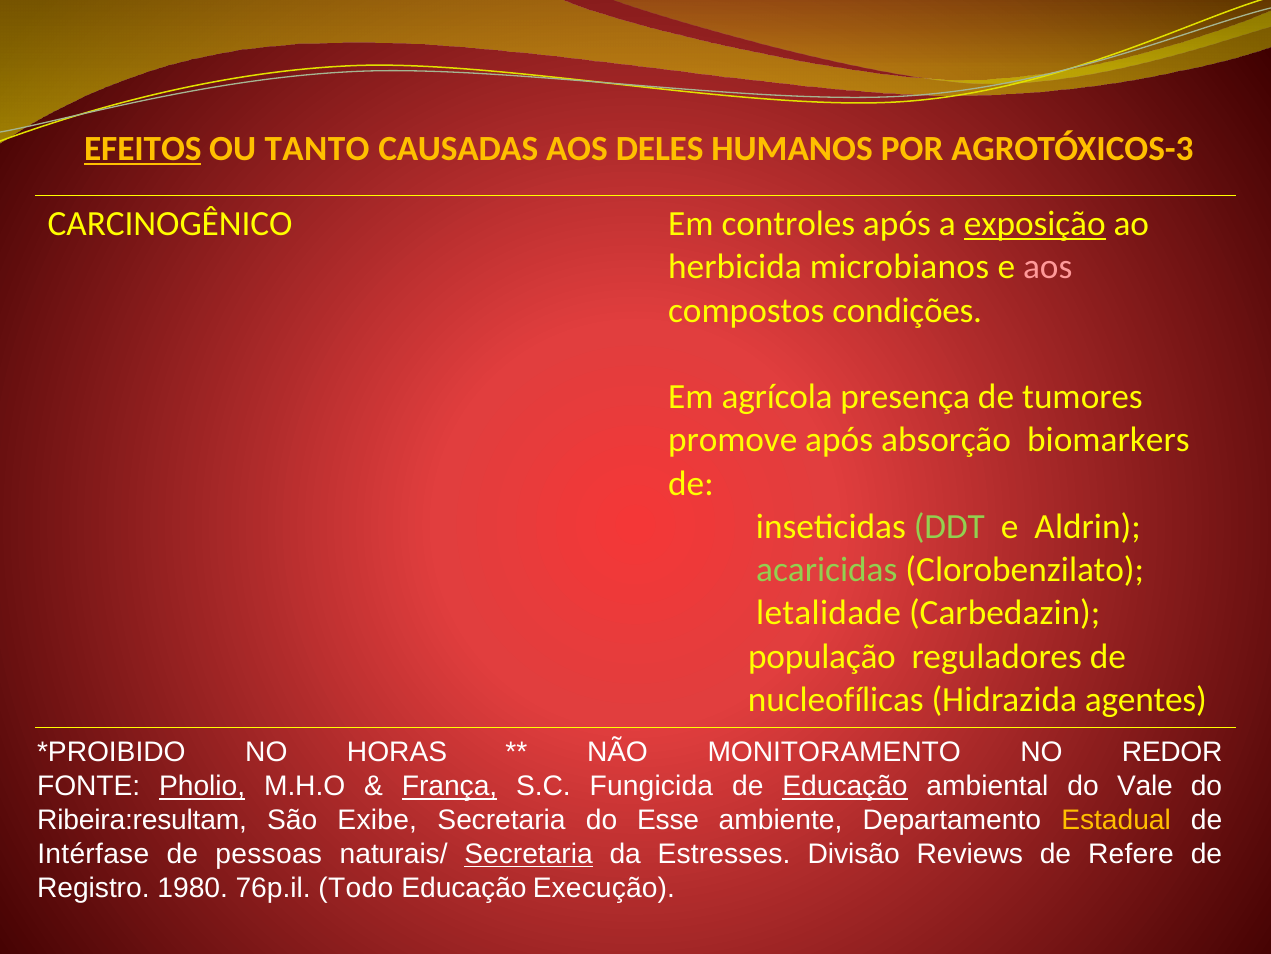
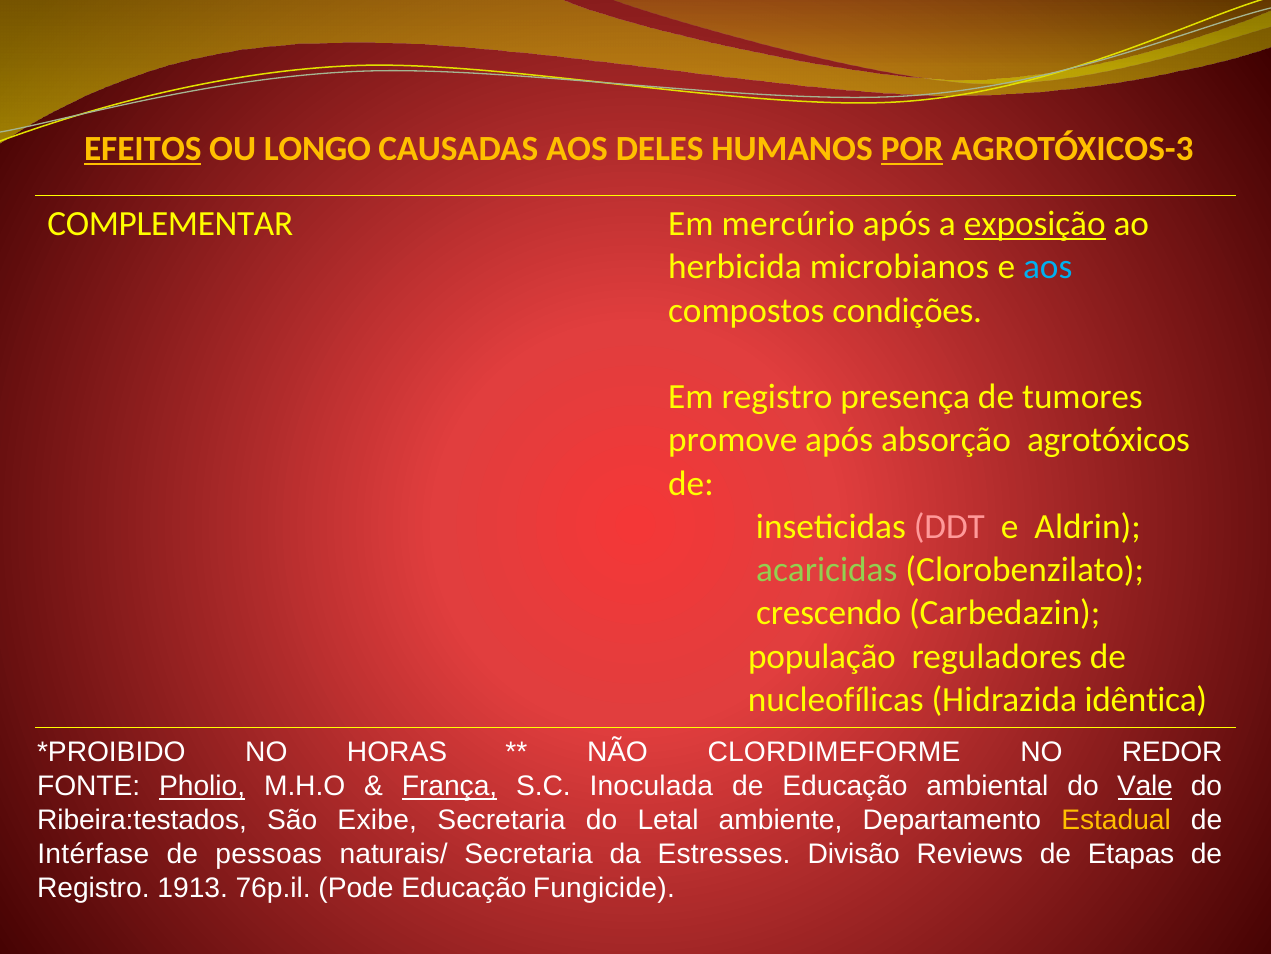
TANTO: TANTO -> LONGO (317, 149)
POR underline: none -> present (912, 149)
CARCINOGÊNICO: CARCINOGÊNICO -> COMPLEMENTAR (170, 224)
controles: controles -> mercúrio (788, 224)
aos colour: pink -> light blue (1048, 267)
Em agrícola: agrícola -> registro (777, 397)
biomarkers: biomarkers -> agrotóxicos (1109, 440)
DDT colour: light green -> pink (949, 526)
letalidade: letalidade -> crescendo (829, 613)
agentes: agentes -> idêntica (1146, 699)
MONITORAMENTO: MONITORAMENTO -> CLORDIMEFORME (834, 752)
Fungicida: Fungicida -> Inoculada (651, 786)
Educação underline: present -> none (845, 786)
Vale underline: none -> present (1145, 786)
Ribeira:resultam: Ribeira:resultam -> Ribeira:testados (142, 820)
Esse: Esse -> Letal (668, 820)
Secretaria underline: present -> none (529, 854)
Refere: Refere -> Etapas (1131, 854)
1980: 1980 -> 1913 (193, 888)
Todo: Todo -> Pode (356, 888)
Execução: Execução -> Fungicide (604, 888)
